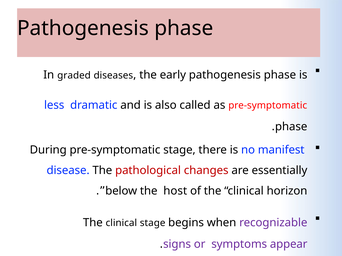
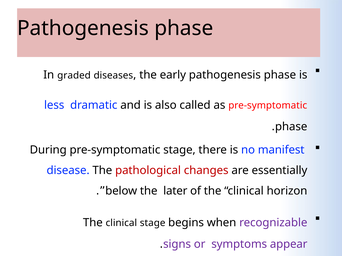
host: host -> later (175, 191)
